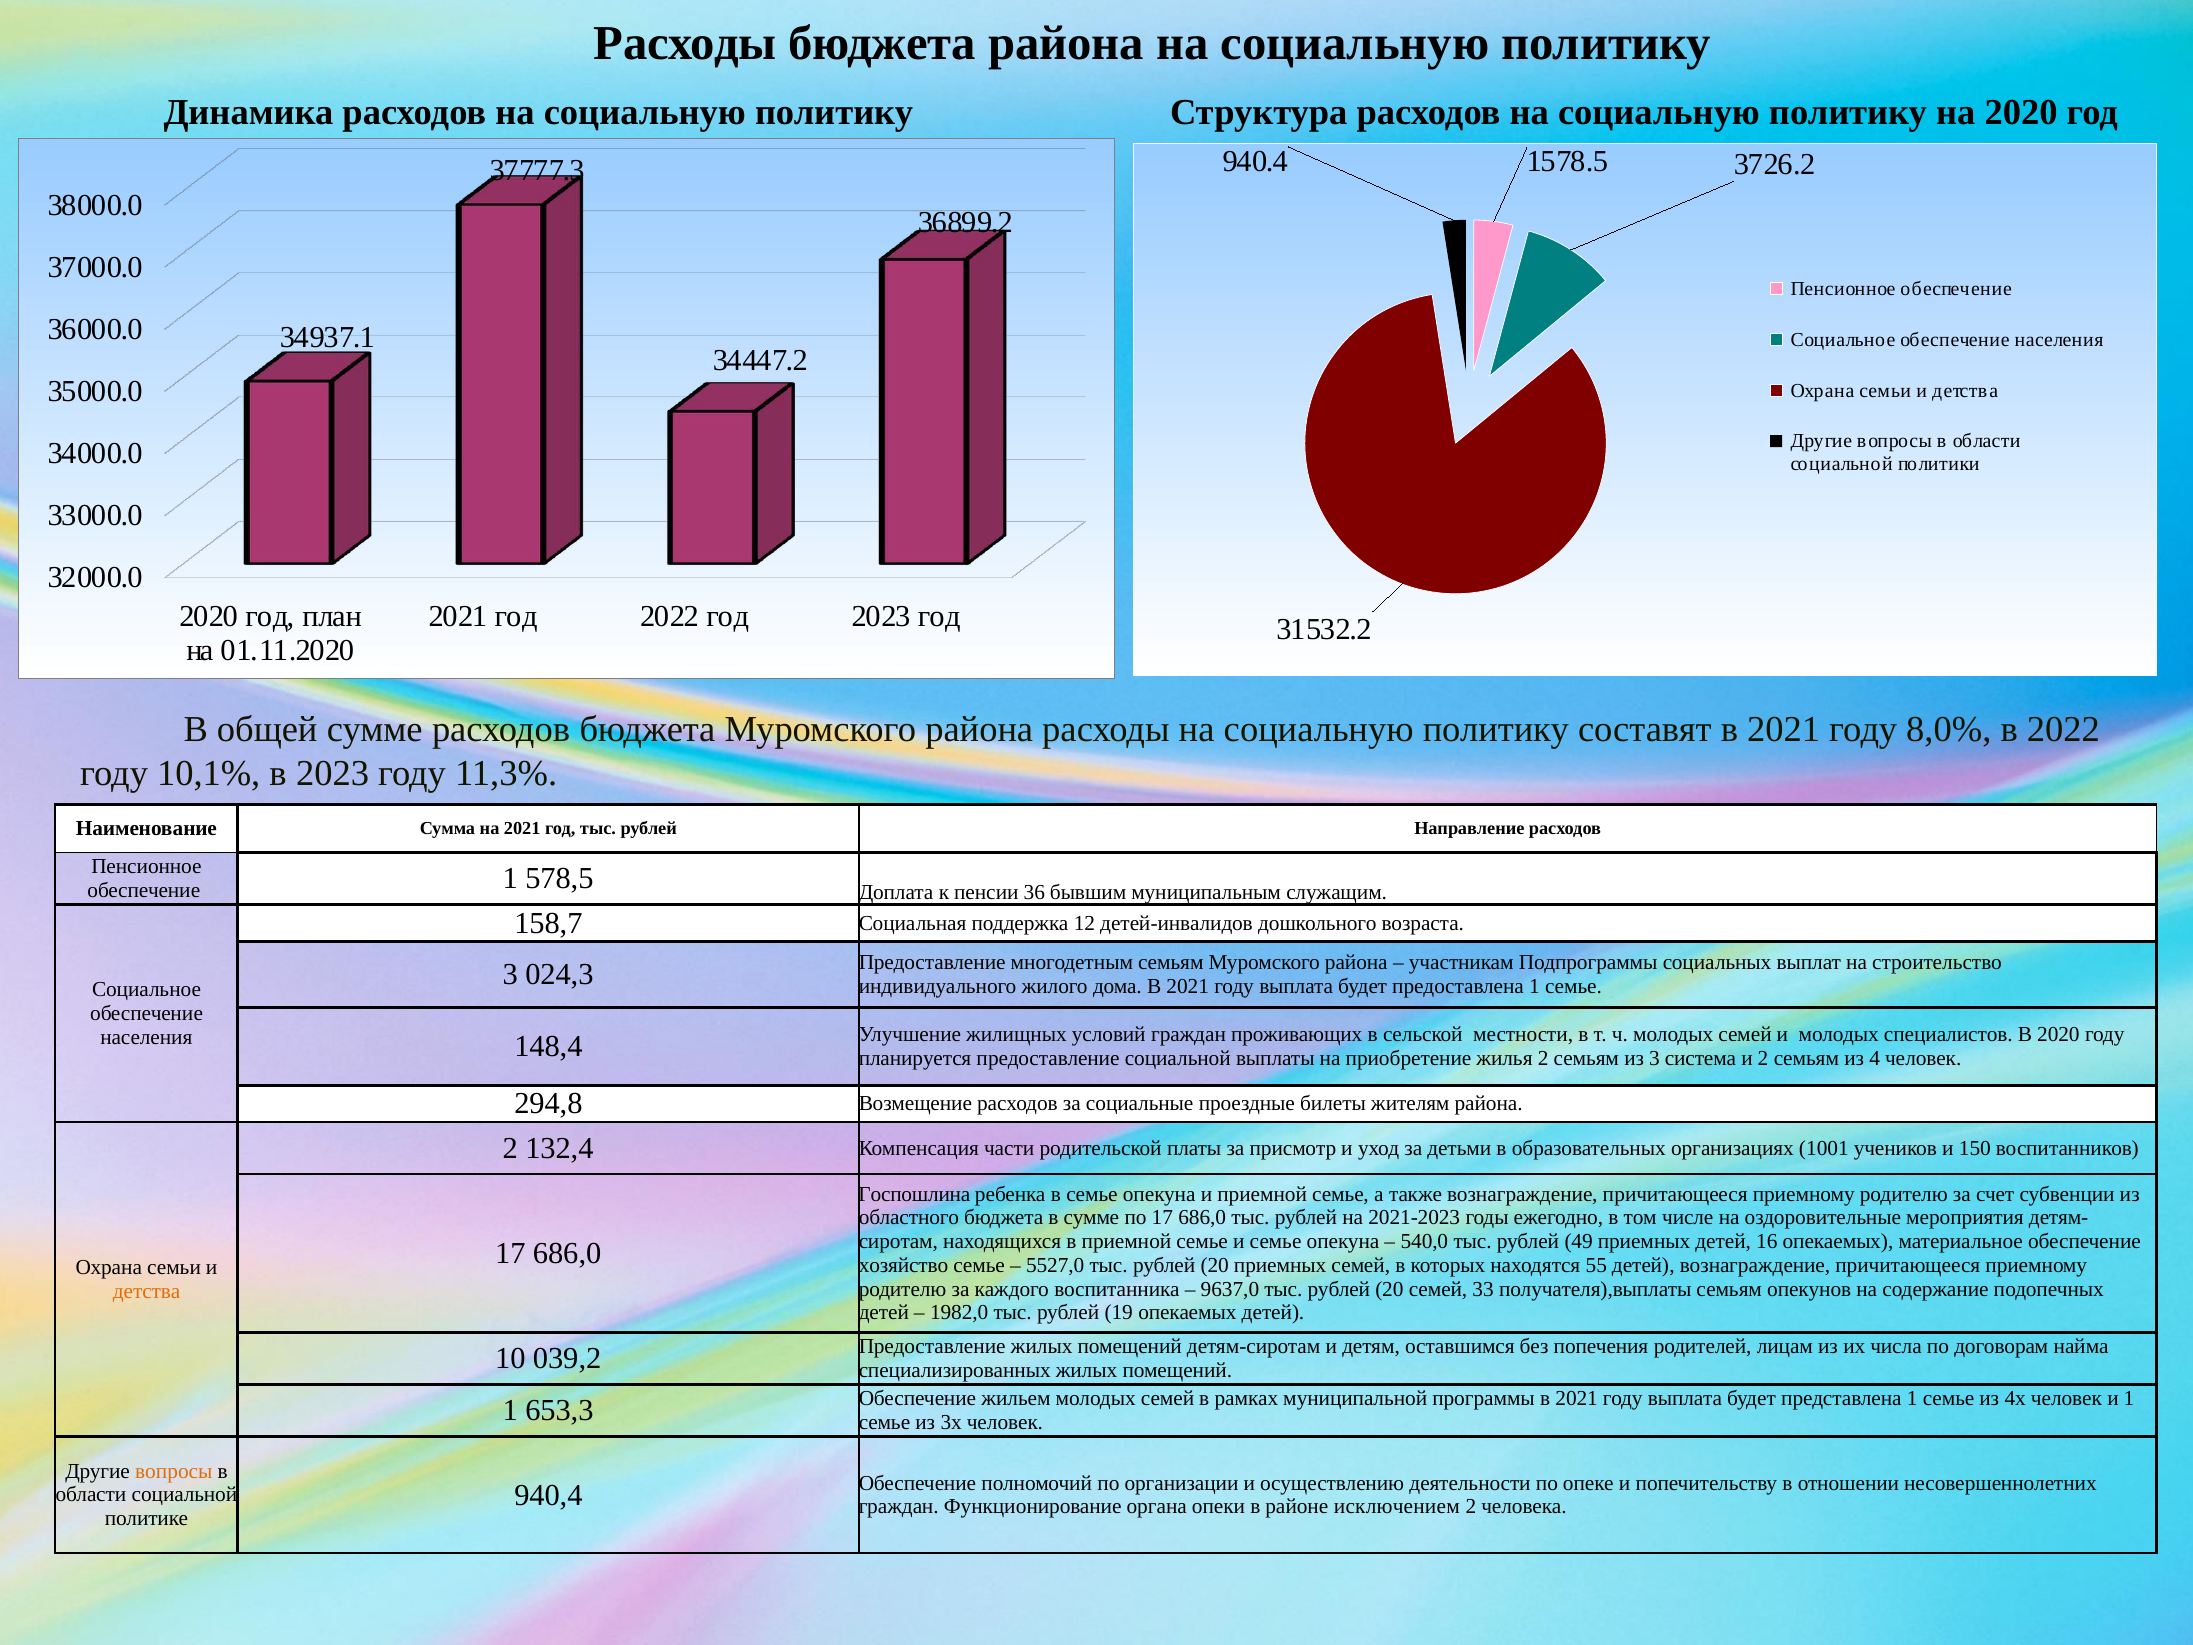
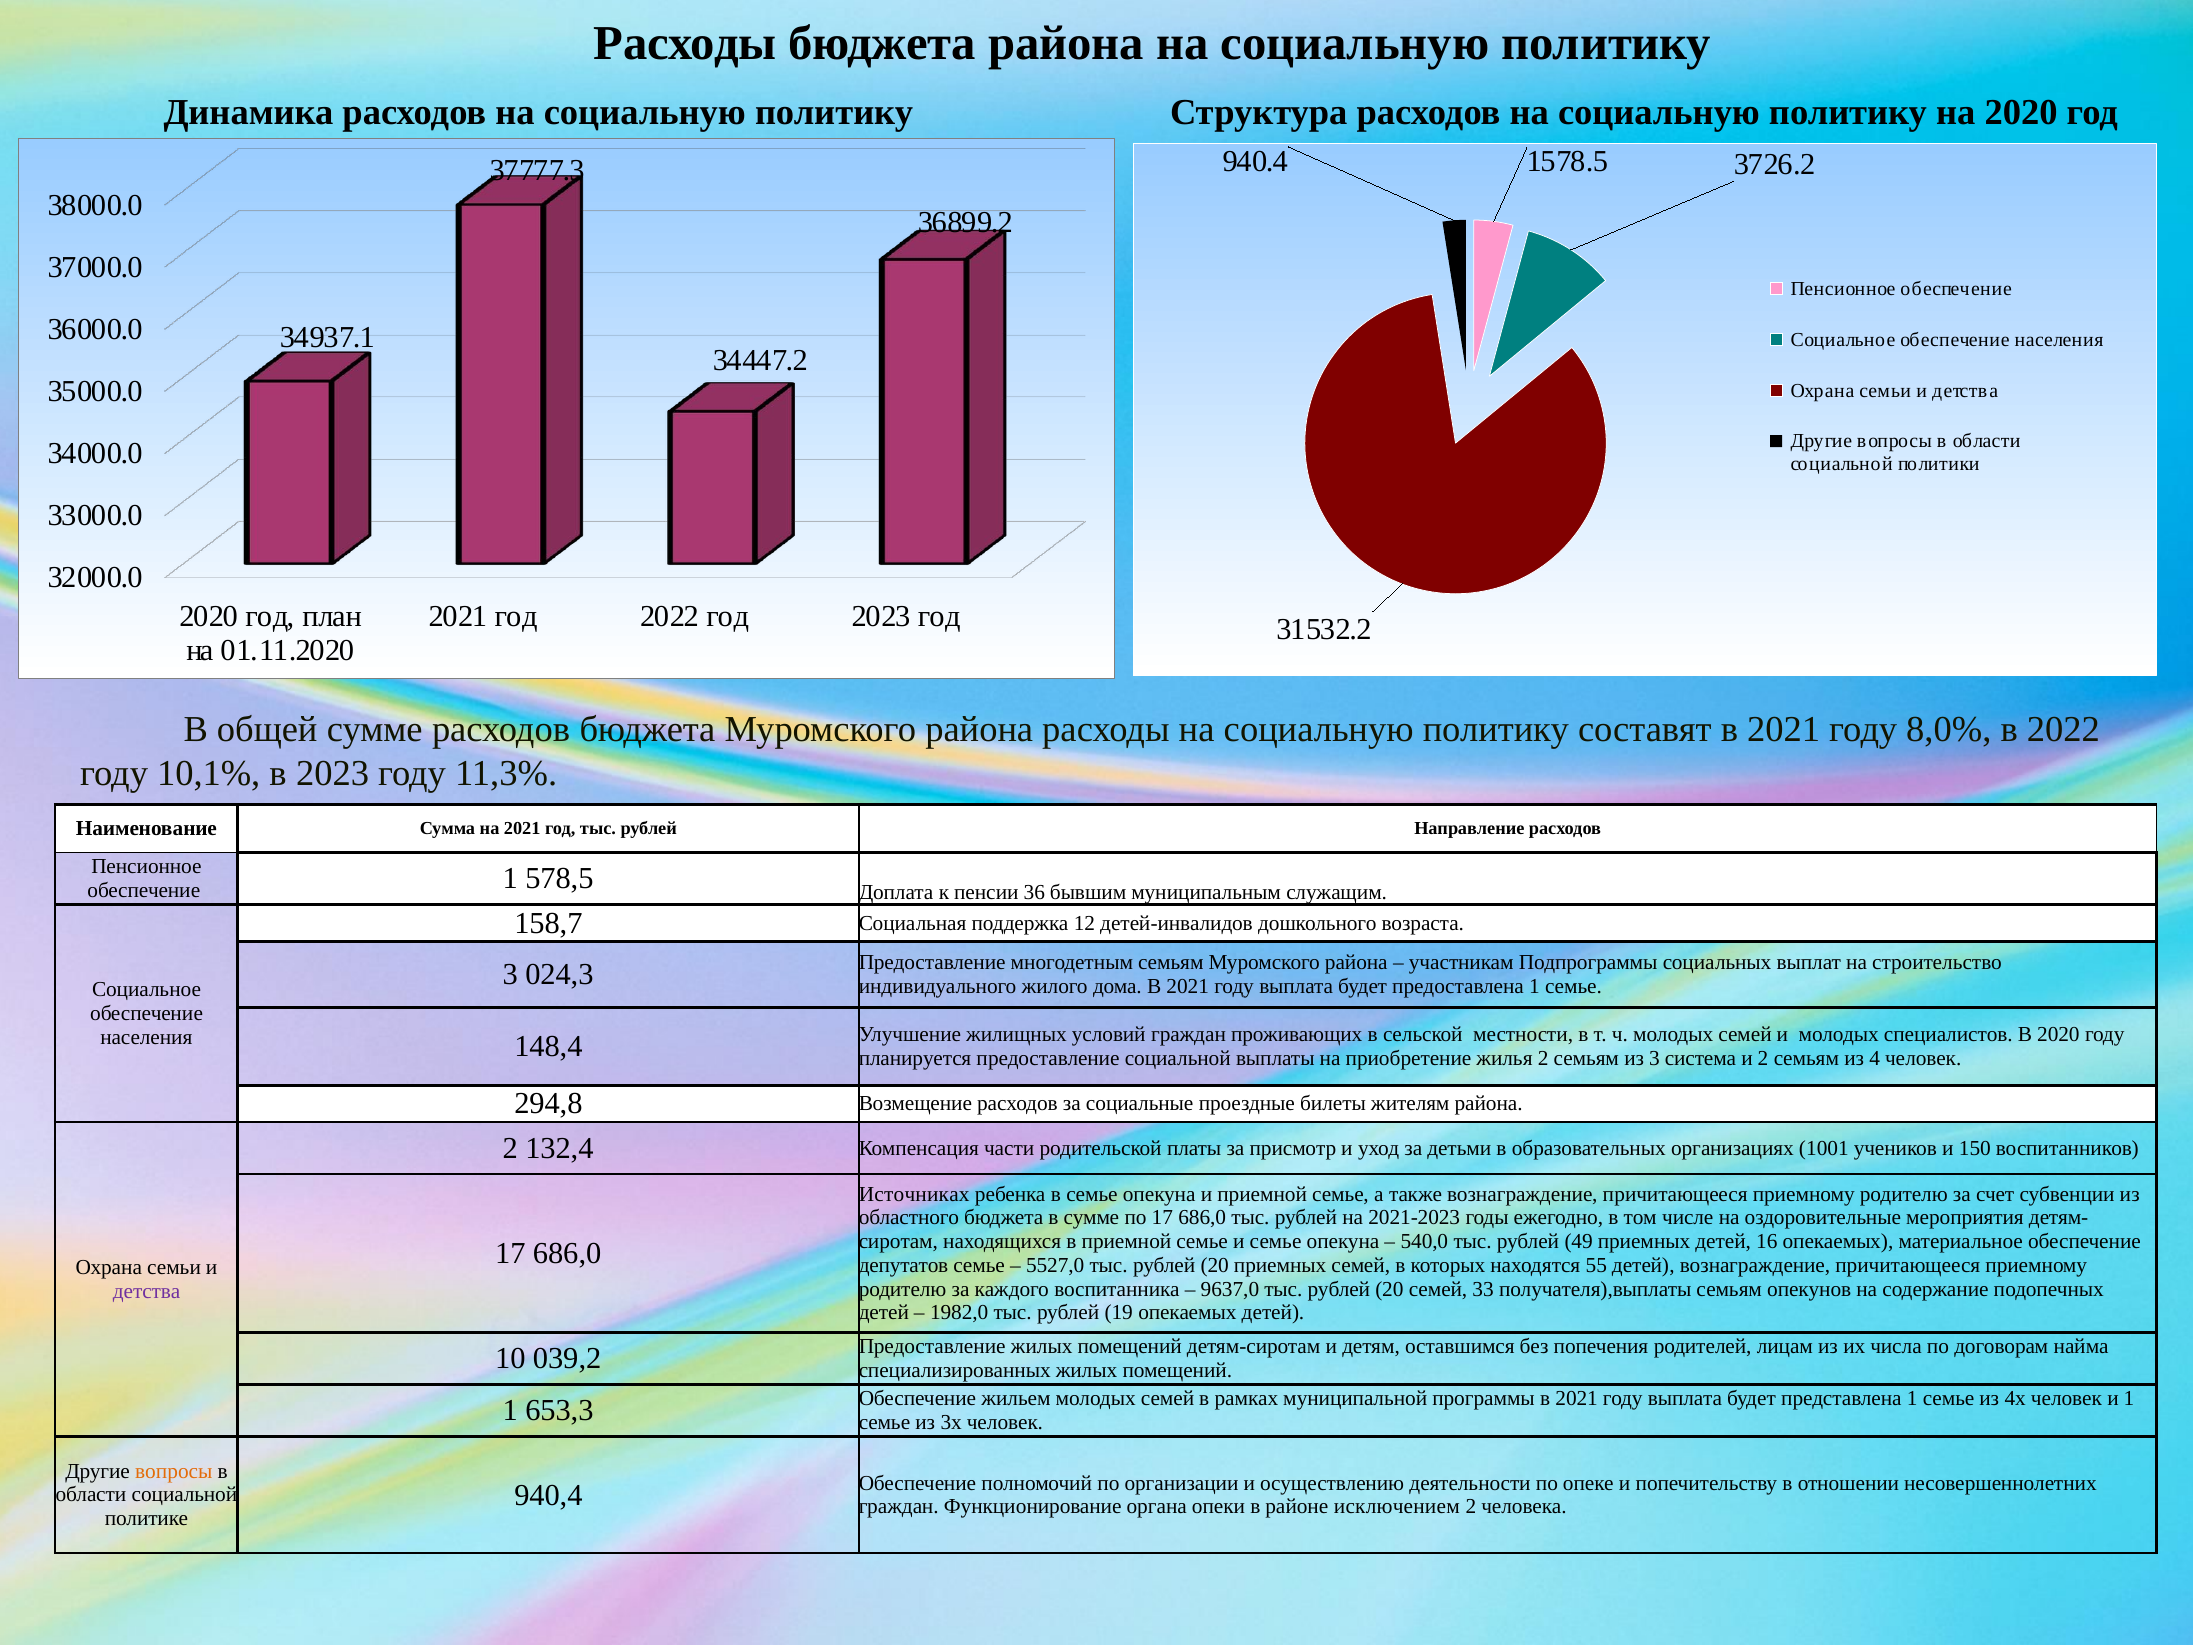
Госпошлина: Госпошлина -> Источниках (914, 1194)
хозяйство: хозяйство -> депутатов (904, 1265)
детства colour: orange -> purple (147, 1291)
